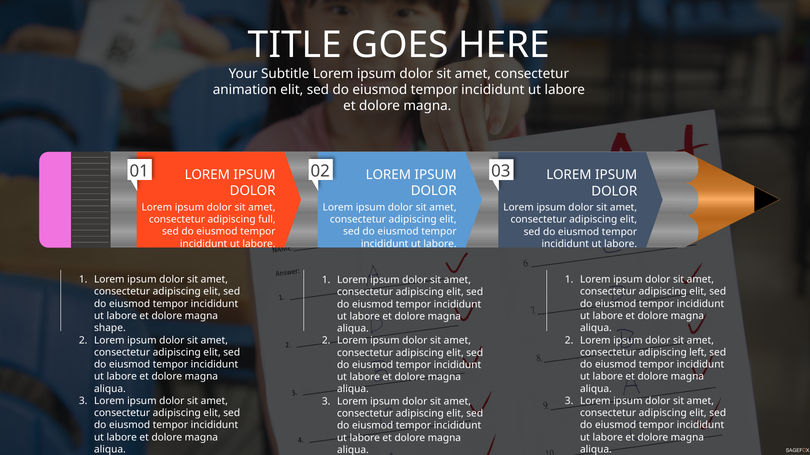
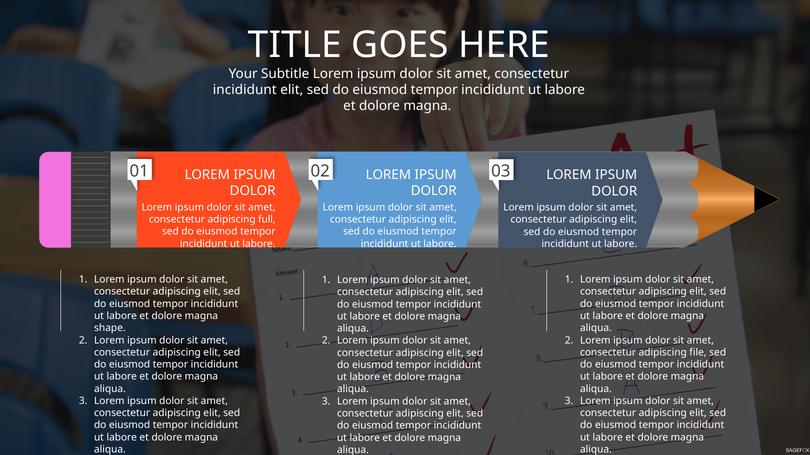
animation: animation -> incididunt (245, 90)
left: left -> file (698, 353)
